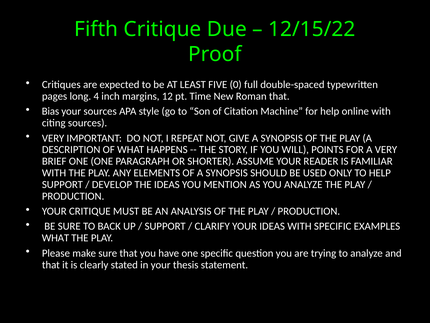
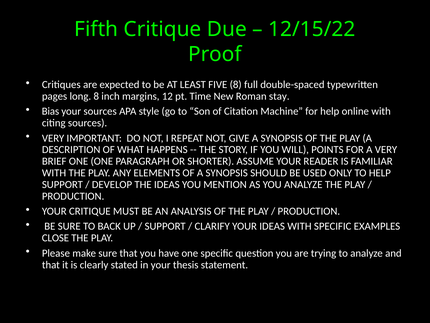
FIVE 0: 0 -> 8 (236, 85)
long 4: 4 -> 8 (96, 96)
Roman that: that -> stay (279, 96)
WHAT: WHAT -> CLOSE (55, 238)
